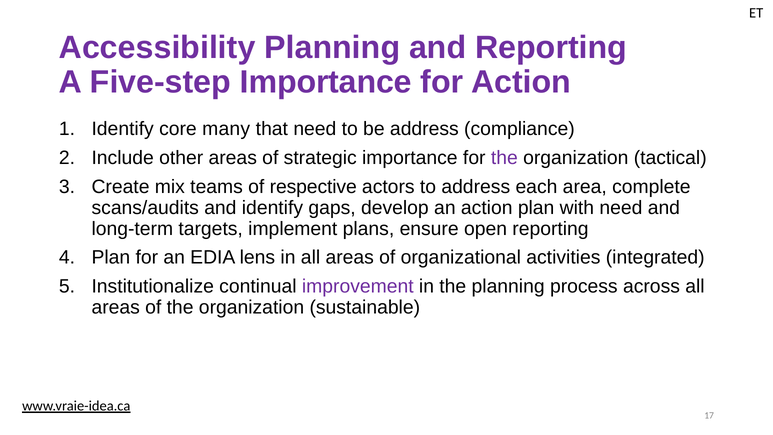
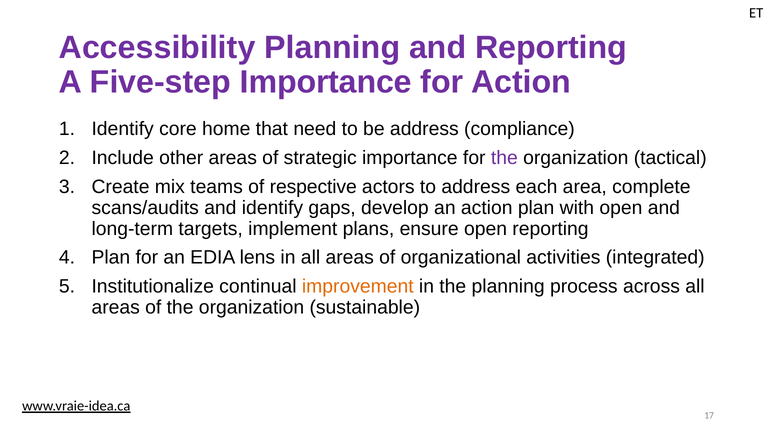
many: many -> home (226, 129)
with need: need -> open (621, 208)
improvement colour: purple -> orange (358, 286)
